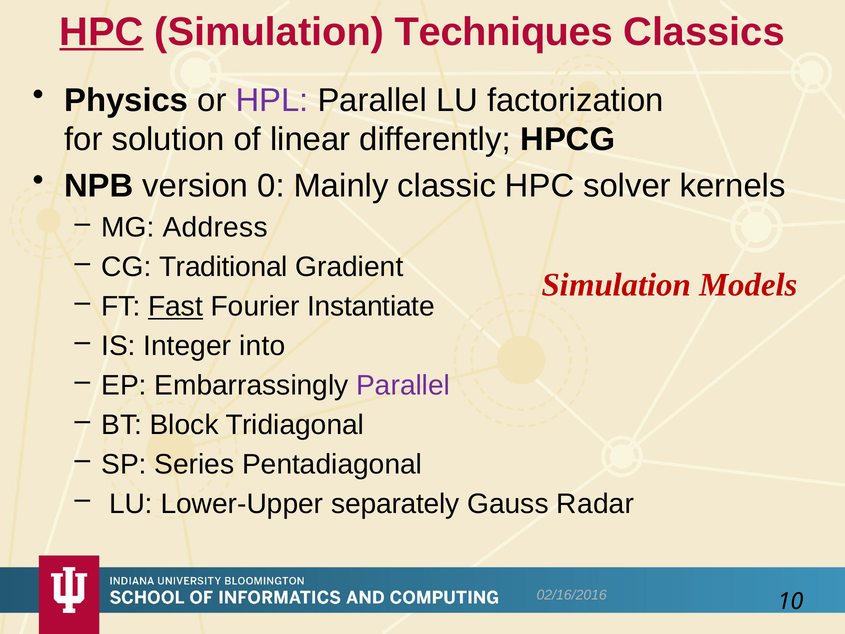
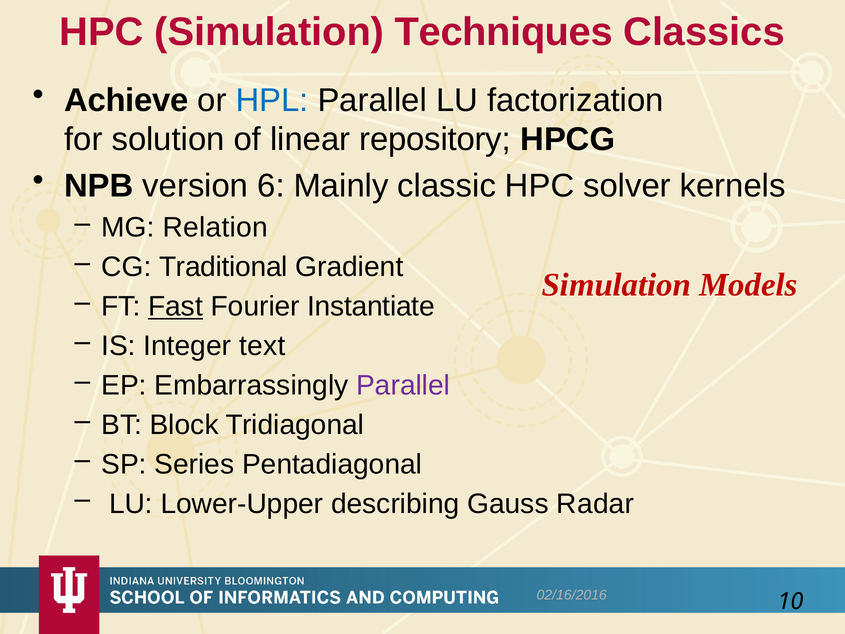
HPC underline: present -> none (101, 32)
Physics: Physics -> Achieve (126, 100)
HPL colour: purple -> blue (272, 100)
differently: differently -> repository (435, 140)
0: 0 -> 6 (271, 186)
Address: Address -> Relation (215, 228)
into: into -> text (262, 346)
separately: separately -> describing (395, 504)
